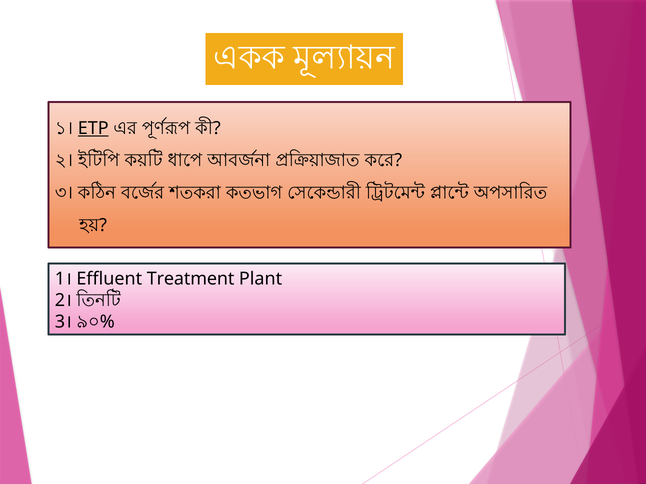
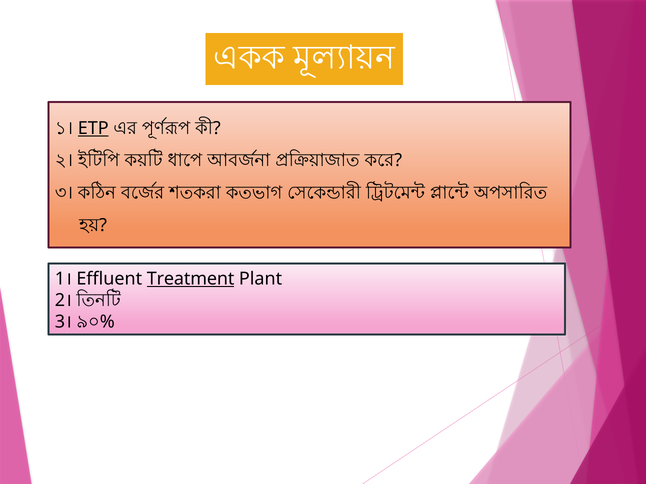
Treatment underline: none -> present (191, 279)
